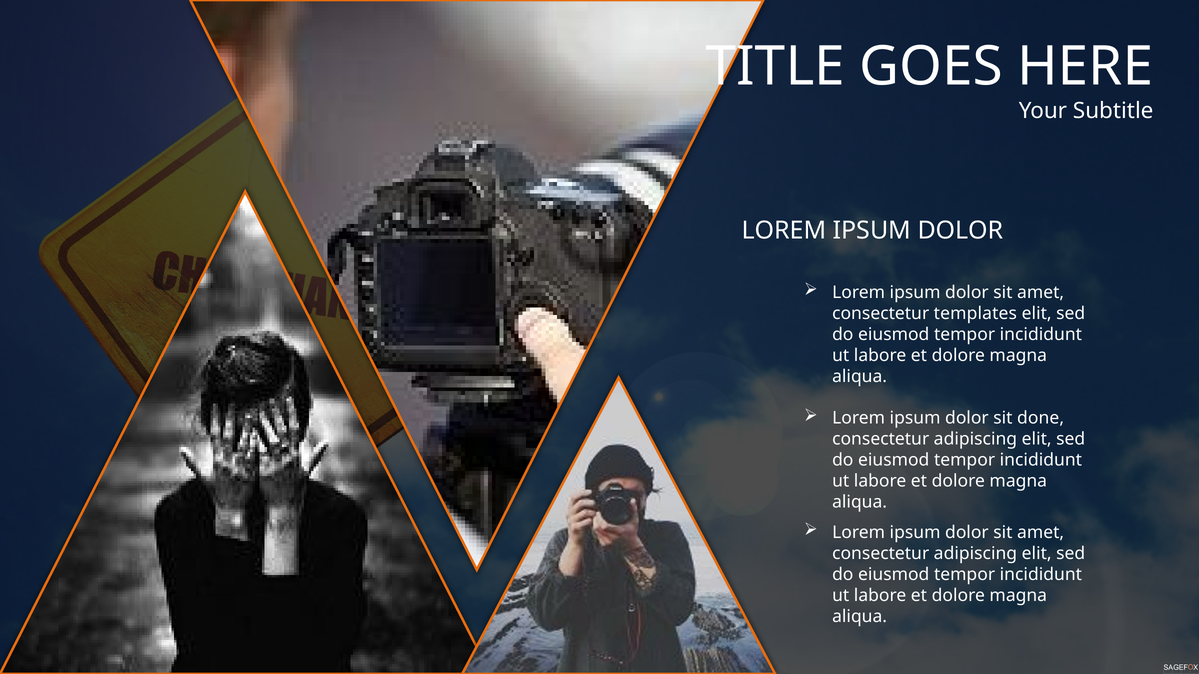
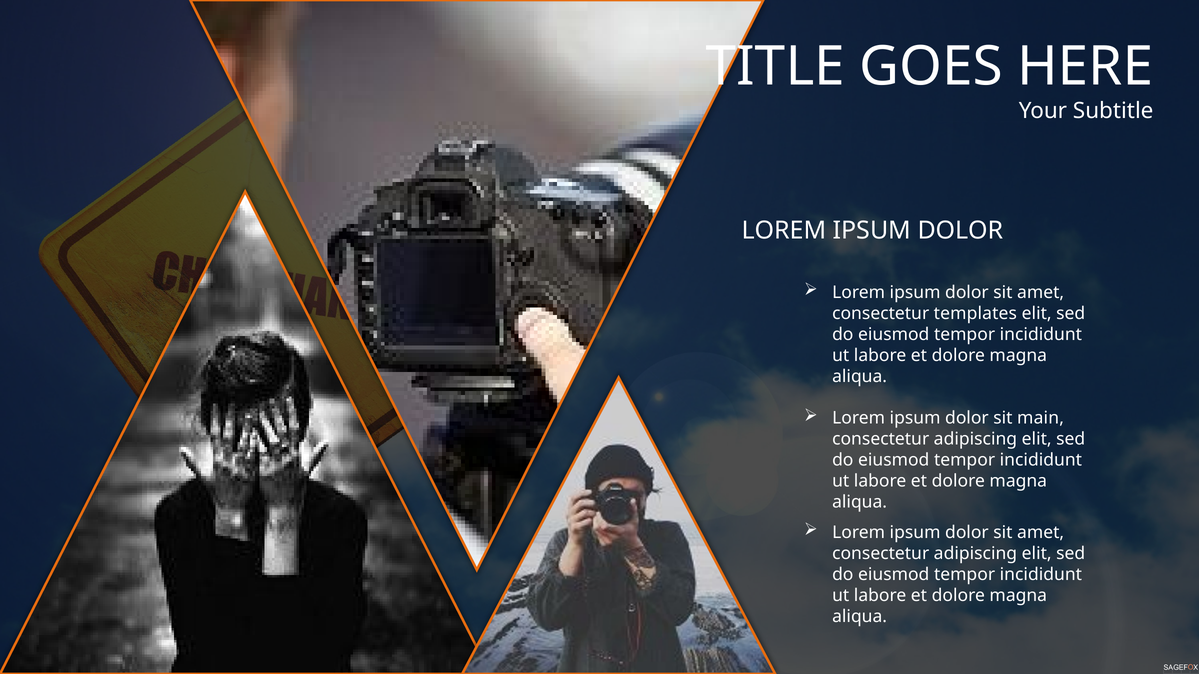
done: done -> main (1041, 418)
